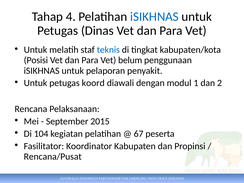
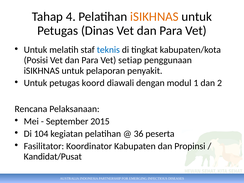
iSIKHNAS colour: blue -> orange (154, 17)
belum: belum -> setiap (130, 60)
67: 67 -> 36 (139, 134)
Rencana/Pusat: Rencana/Pusat -> Kandidat/Pusat (53, 157)
